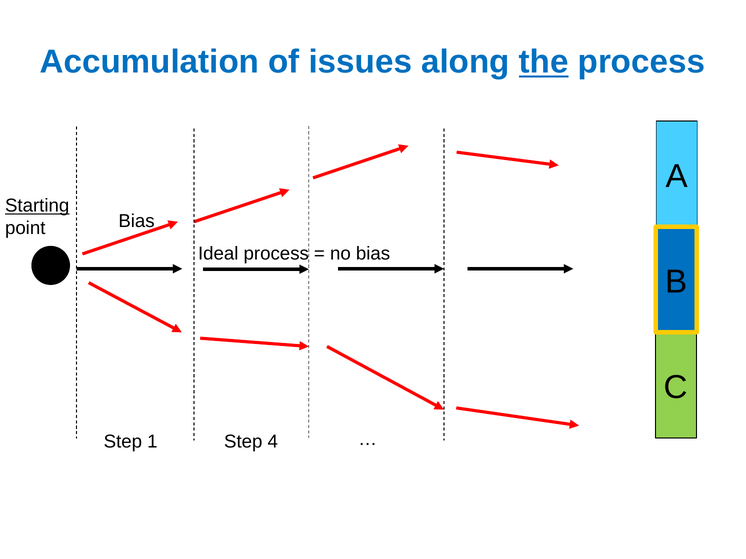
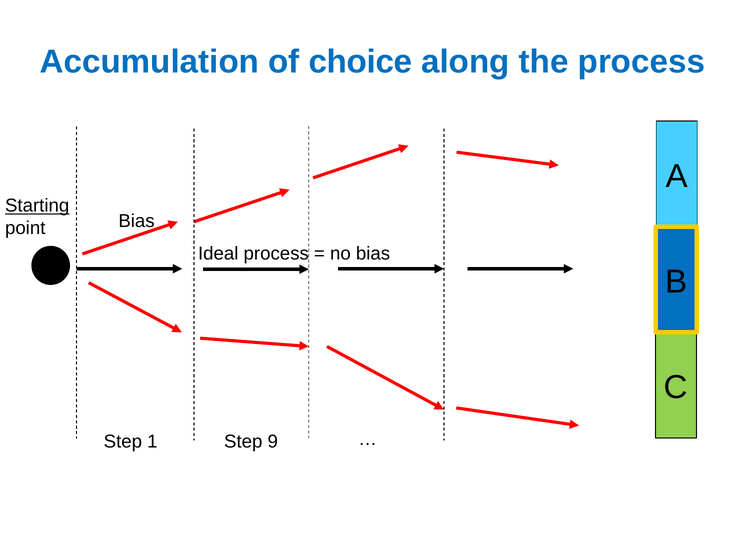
issues: issues -> choice (360, 62)
the underline: present -> none (544, 62)
4: 4 -> 9 (273, 442)
